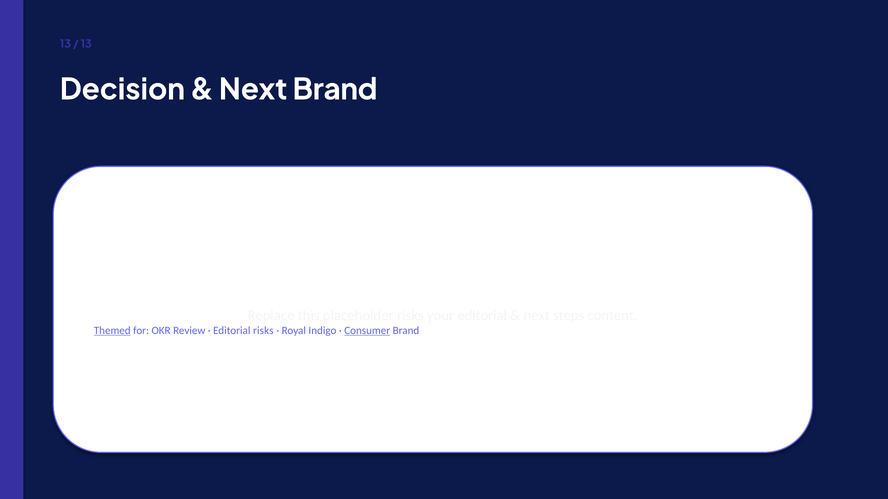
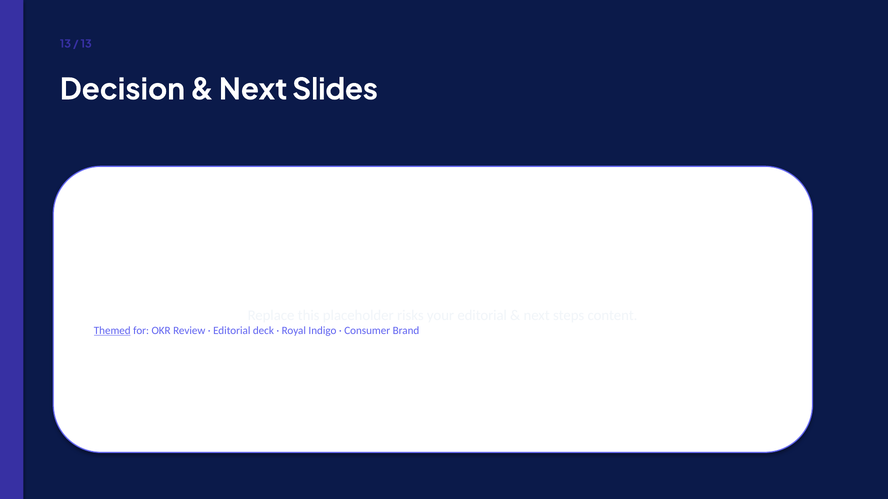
Next Brand: Brand -> Slides (335, 90)
Editorial risks: risks -> deck (263, 331)
Consumer underline: present -> none (367, 331)
